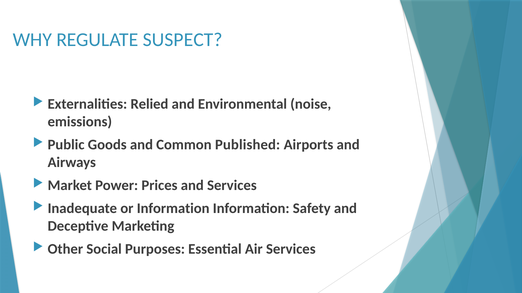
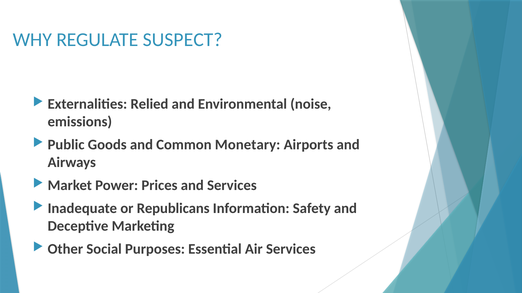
Published: Published -> Monetary (248, 145)
or Information: Information -> Republicans (173, 209)
